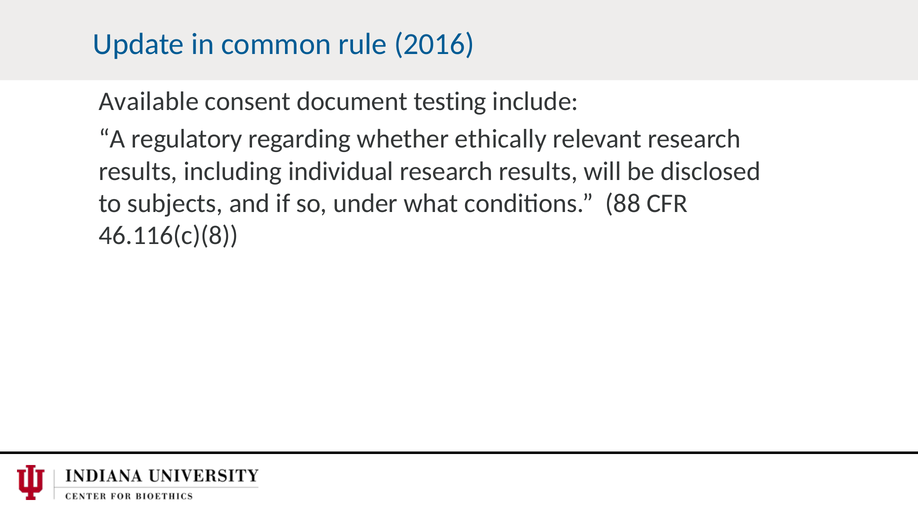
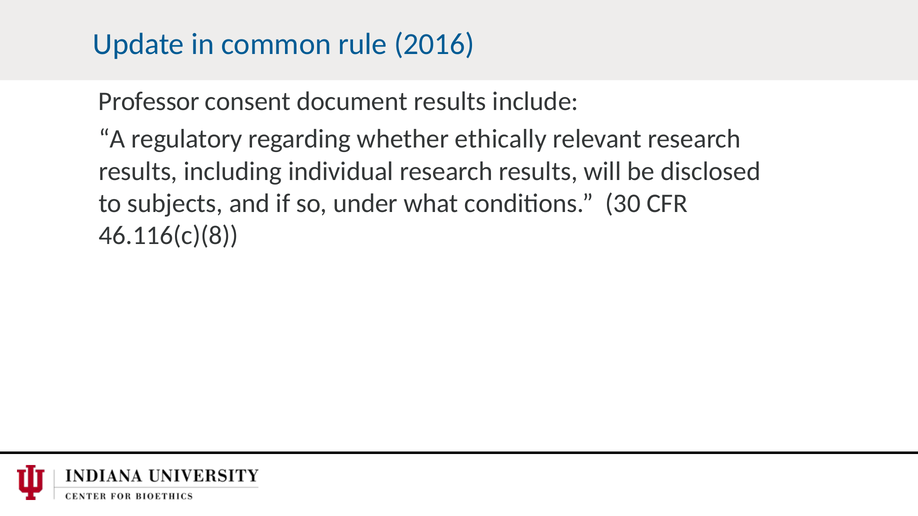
Available: Available -> Professor (149, 102)
document testing: testing -> results (450, 102)
88: 88 -> 30 (623, 204)
